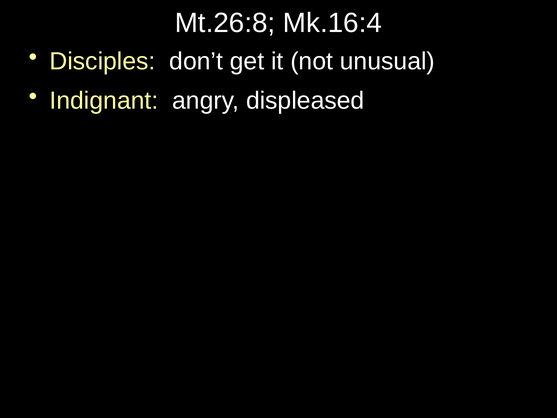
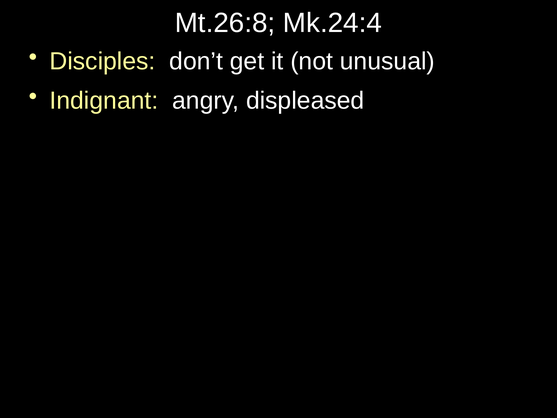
Mk.16:4: Mk.16:4 -> Mk.24:4 (332, 23)
